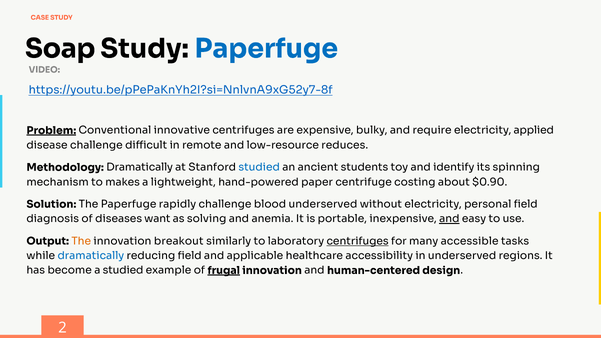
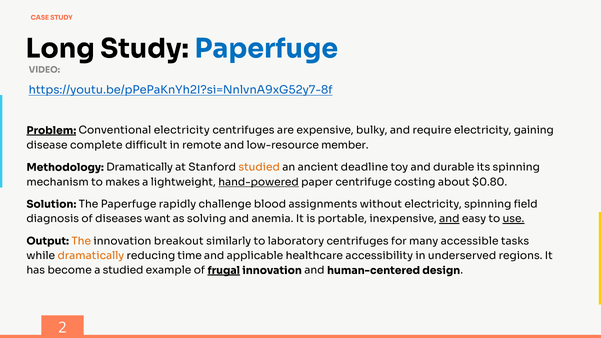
Soap: Soap -> Long (60, 49)
Conventional innovative: innovative -> electricity (182, 131)
applied: applied -> gaining (534, 131)
disease challenge: challenge -> complete (96, 145)
reduces: reduces -> member (345, 145)
studied colour: blue -> orange (259, 167)
students: students -> deadline (364, 167)
identify: identify -> durable (454, 167)
hand-powered underline: none -> present (259, 182)
$0.90: $0.90 -> $0.80 (490, 182)
blood underserved: underserved -> assignments (323, 204)
electricity personal: personal -> spinning (488, 204)
use underline: none -> present (514, 219)
centrifuges underline: present -> none (358, 241)
dramatically colour: blue -> orange (91, 256)
reducing field: field -> time (190, 256)
